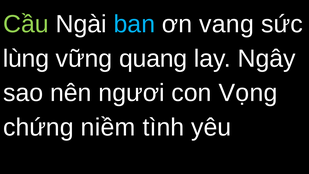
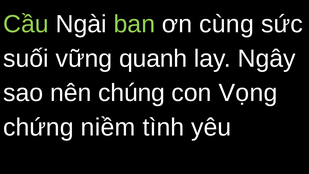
ban colour: light blue -> light green (134, 24)
vang: vang -> cùng (227, 24)
lùng: lùng -> suối (26, 59)
quang: quang -> quanh (153, 59)
ngươi: ngươi -> chúng (132, 93)
